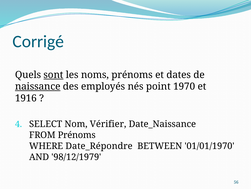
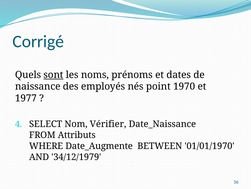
naissance underline: present -> none (38, 86)
1916: 1916 -> 1977 (26, 98)
FROM Prénoms: Prénoms -> Attributs (77, 135)
Date_Répondre: Date_Répondre -> Date_Augmente (99, 145)
98/12/1979: 98/12/1979 -> 34/12/1979 (76, 156)
